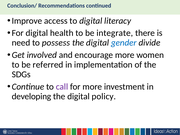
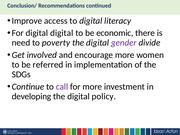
digital health: health -> digital (62, 33)
integrate: integrate -> economic (115, 33)
possess: possess -> poverty (56, 43)
gender colour: blue -> purple (124, 43)
